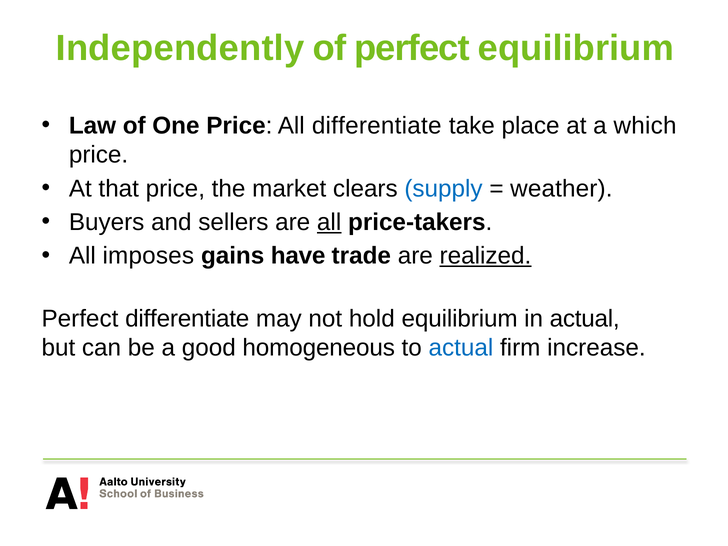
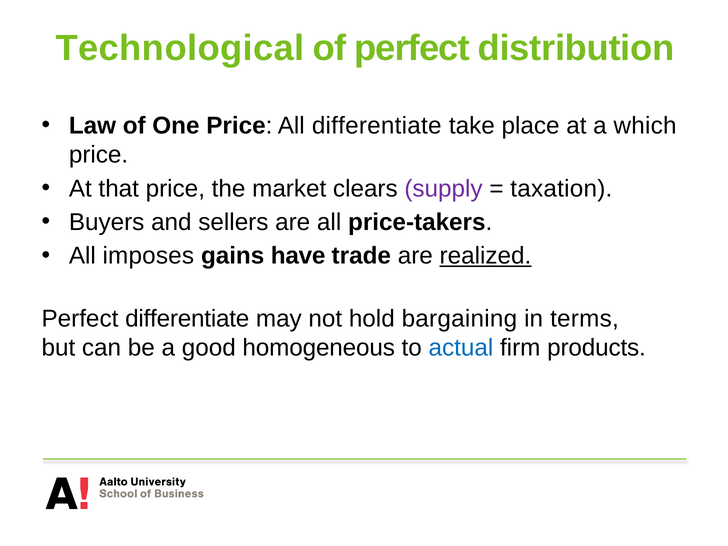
Independently: Independently -> Technological (180, 48)
perfect equilibrium: equilibrium -> distribution (576, 48)
supply colour: blue -> purple (444, 188)
weather: weather -> taxation (561, 188)
all underline: present -> none (329, 222)
hold equilibrium: equilibrium -> bargaining (459, 319)
in actual: actual -> terms (584, 319)
increase: increase -> products (596, 348)
